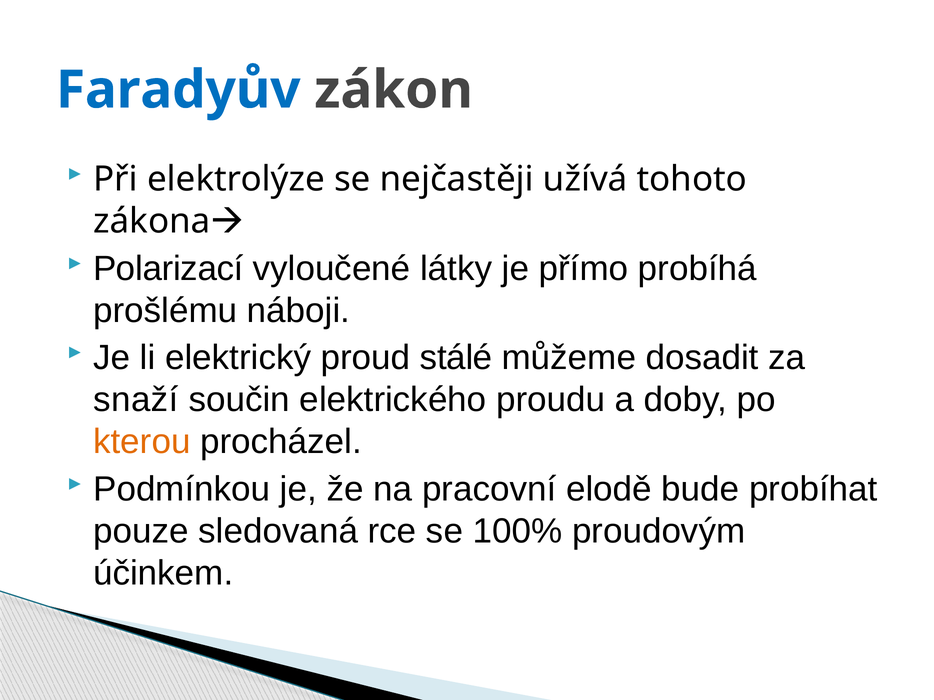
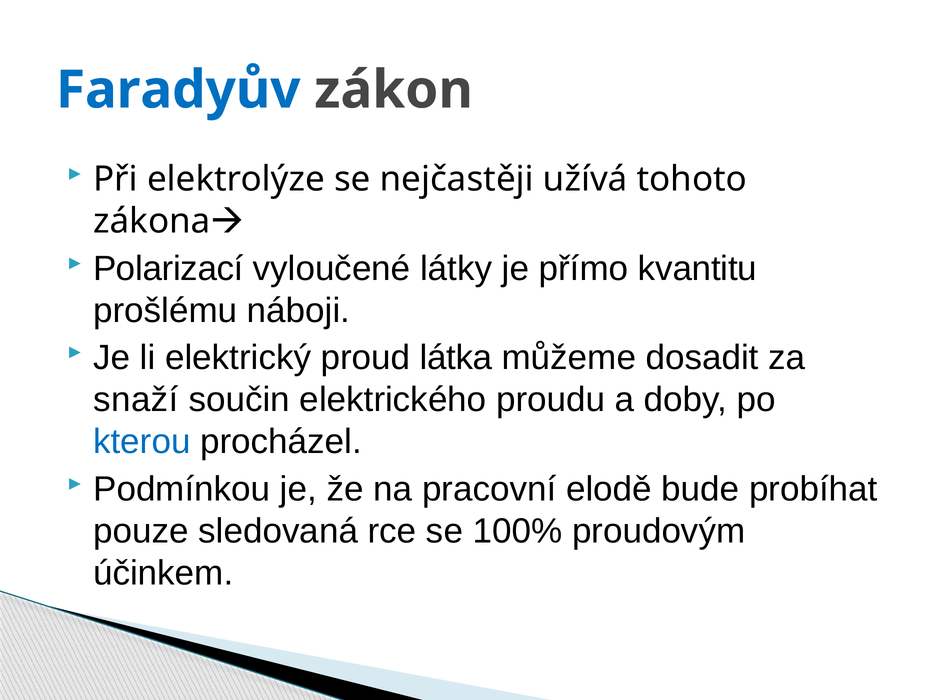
probíhá: probíhá -> kvantitu (697, 269)
stálé: stálé -> látka (456, 358)
kterou colour: orange -> blue (142, 442)
